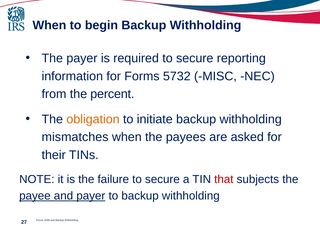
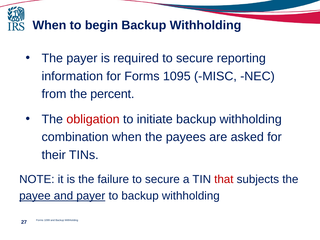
5732: 5732 -> 1095 (177, 76)
obligation colour: orange -> red (93, 119)
mismatches: mismatches -> combination (75, 137)
